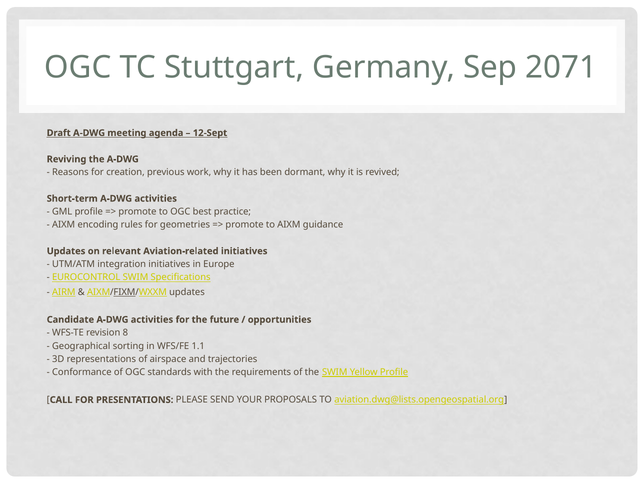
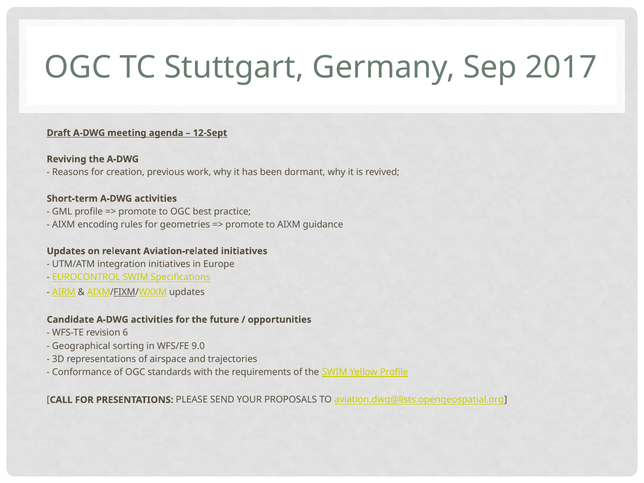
2071: 2071 -> 2017 (561, 68)
8: 8 -> 6 (125, 333)
1.1: 1.1 -> 9.0 (198, 346)
